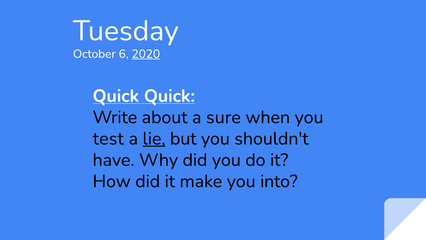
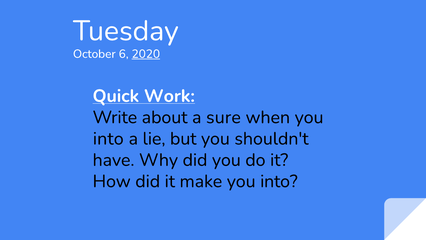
Quick Quick: Quick -> Work (169, 96)
test: test -> into (108, 138)
lie underline: present -> none (154, 138)
